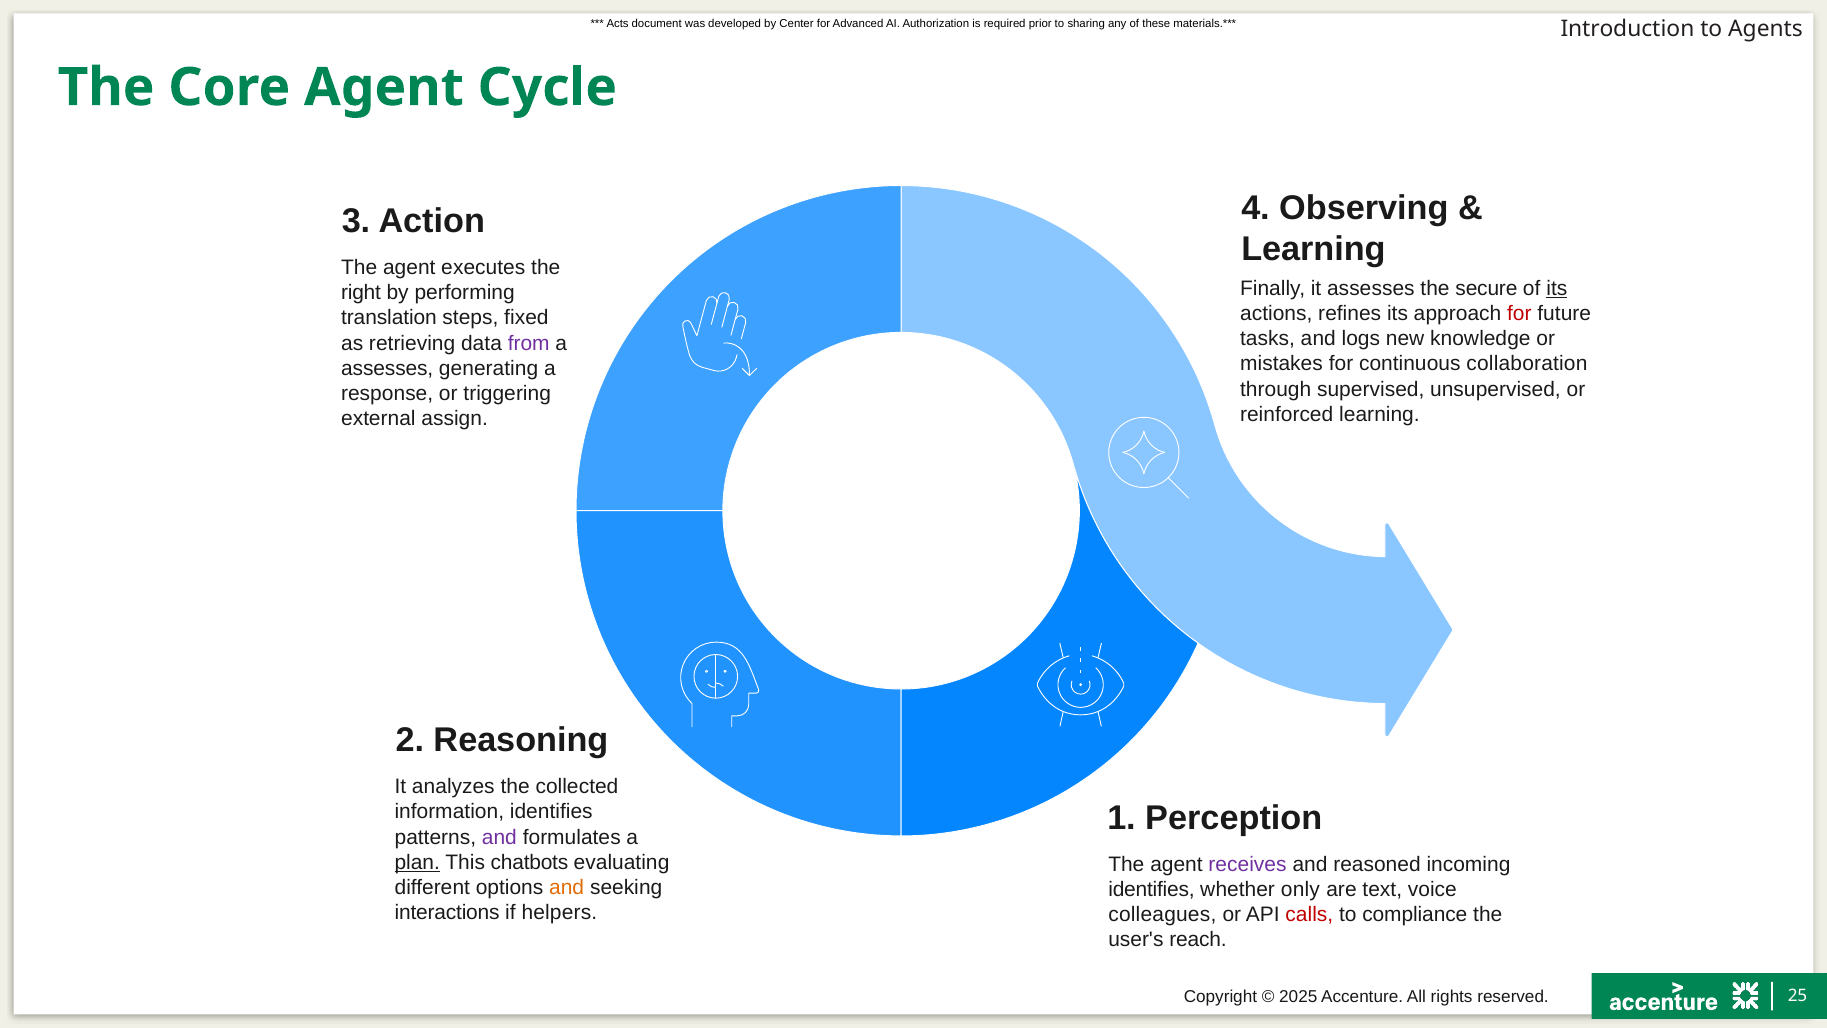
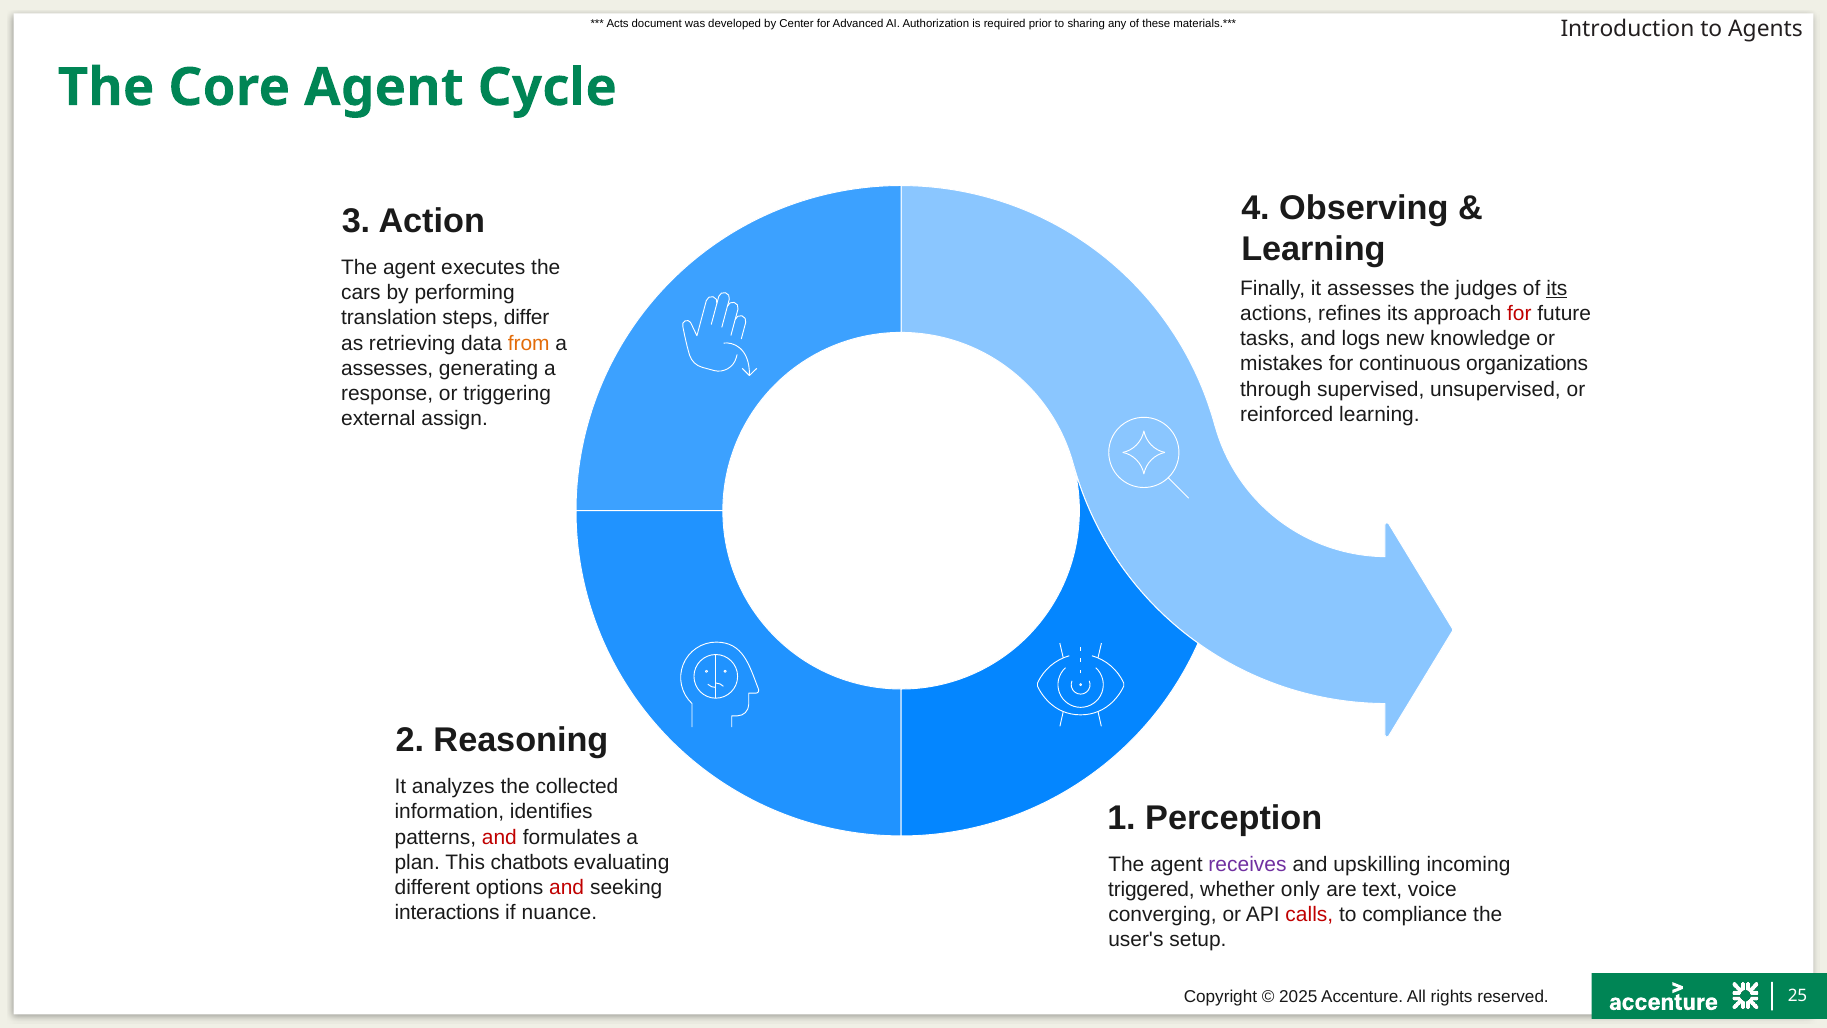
secure: secure -> judges (1486, 288)
right: right -> cars (361, 293)
fixed: fixed -> differ (527, 318)
from colour: purple -> orange (529, 343)
collaboration: collaboration -> organizations (1527, 364)
and colour: purple -> red (499, 837)
plan underline: present -> none (417, 862)
reasoned: reasoned -> upskilling (1377, 864)
and colour: orange -> red (567, 887)
identifies: identifies -> triggered (1151, 889)
helpers: helpers -> nuance (559, 912)
colleagues: colleagues -> converging (1162, 914)
reach: reach -> setup (1198, 939)
